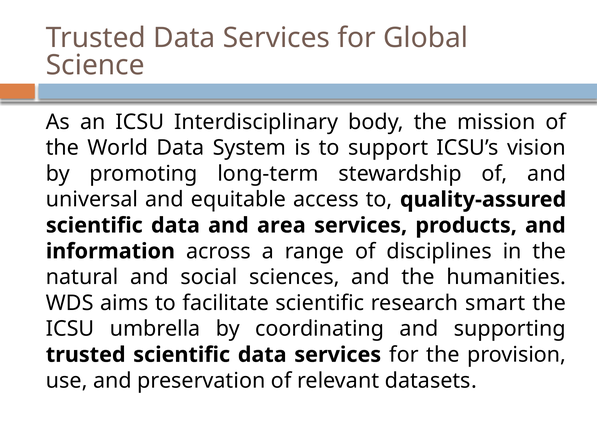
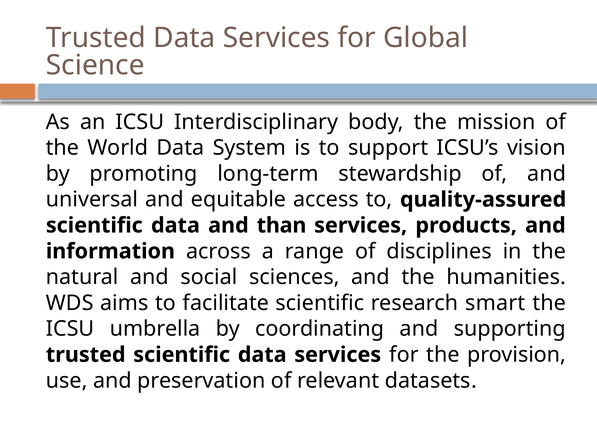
area: area -> than (282, 225)
